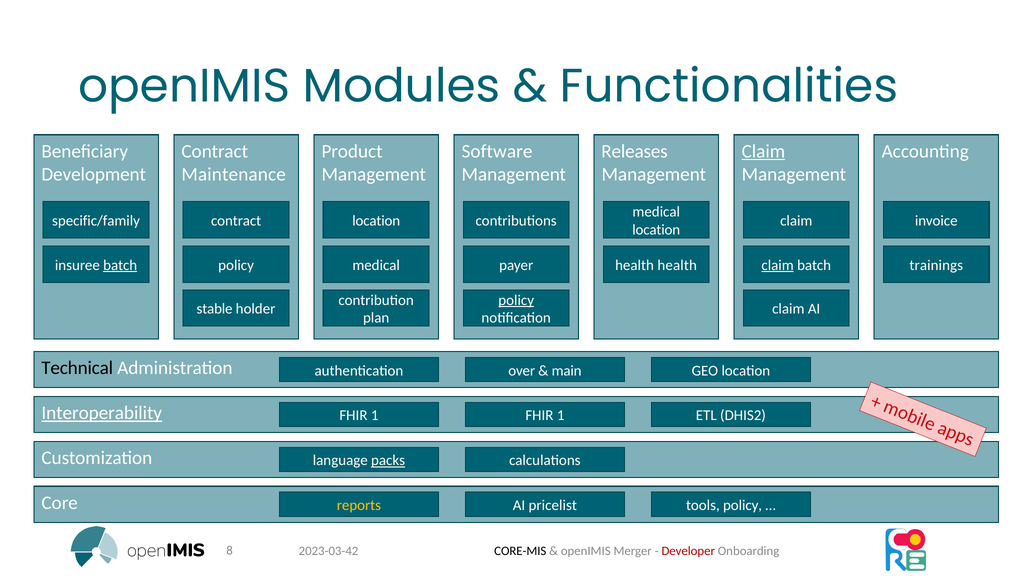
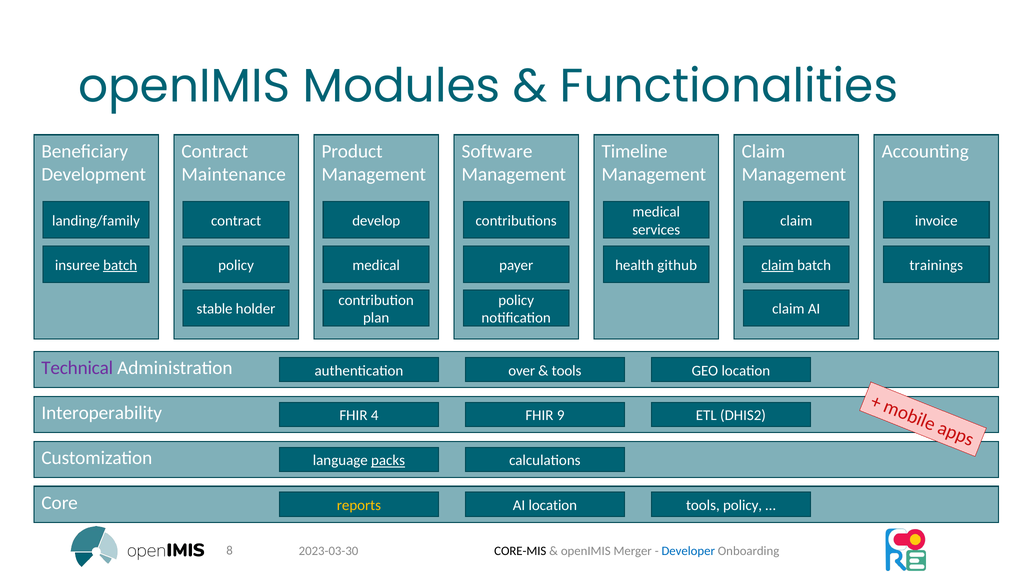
Releases: Releases -> Timeline (635, 152)
Claim underline: present -> none (763, 152)
specific/family: specific/family -> landing/family (96, 221)
location: location -> develop (376, 221)
location: location -> services (656, 230)
health health: health -> github (677, 265)
policy underline: present -> none (516, 300)
Technical colour: black -> purple (77, 368)
main: main -> tools (567, 371)
Interoperability underline: present -> none (102, 413)
1: 1 -> 4 (375, 416)
1: 1 -> 9 (561, 416)
AI pricelist: pricelist -> location (553, 506)
2023-03-42: 2023-03-42 -> 2023-03-30 (329, 551)
Developer colour: red -> blue (688, 552)
